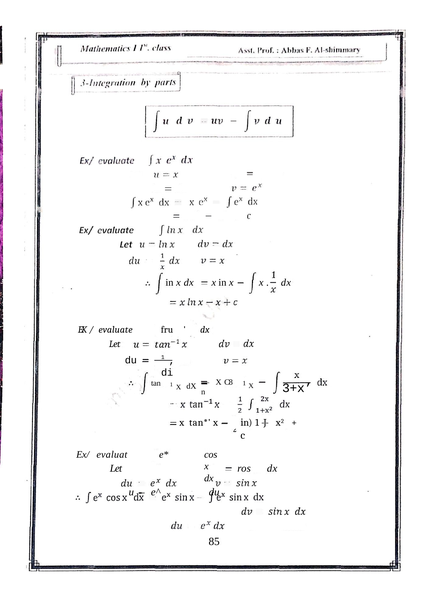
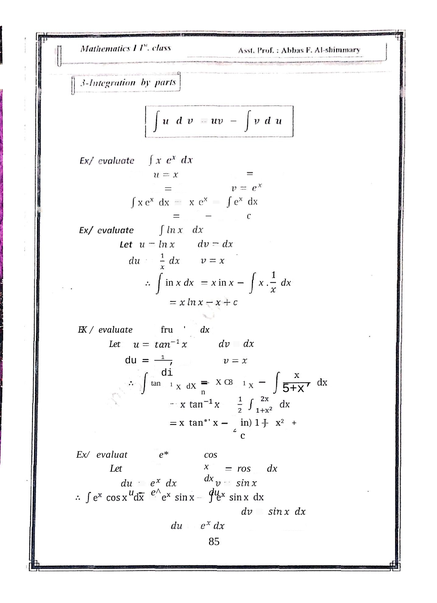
3+x: 3+x -> 5+x (297, 388)
